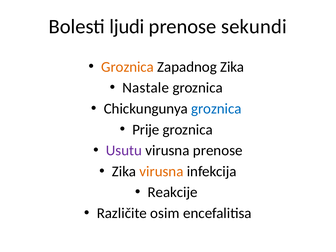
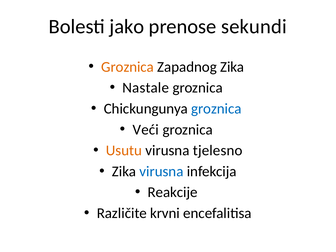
ljudi: ljudi -> jako (127, 27)
Prije: Prije -> Veći (146, 130)
Usutu colour: purple -> orange (124, 150)
virusna prenose: prenose -> tjelesno (218, 150)
virusna colour: orange -> blue (161, 171)
osim: osim -> krvni (165, 213)
